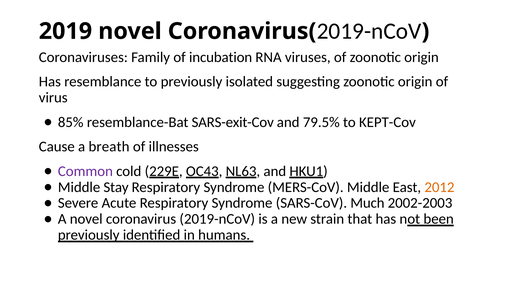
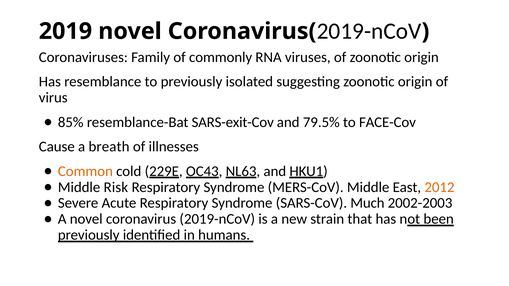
incubation: incubation -> commonly (221, 57)
KEPT-Cov: KEPT-Cov -> FACE-Cov (387, 122)
Common colour: purple -> orange (85, 171)
Stay: Stay -> Risk (116, 187)
